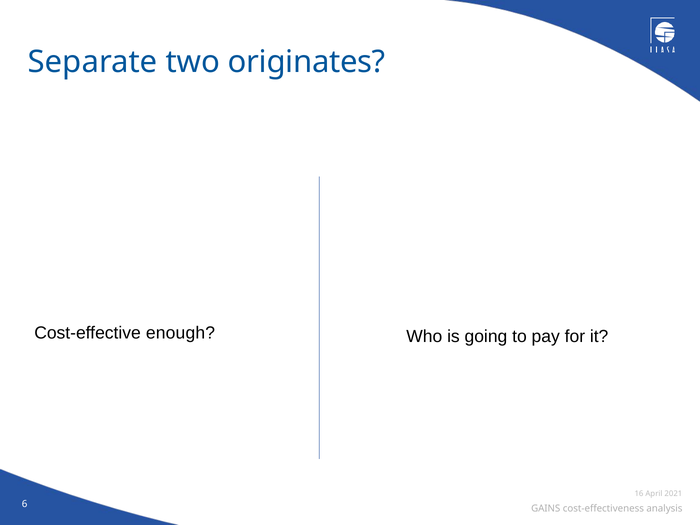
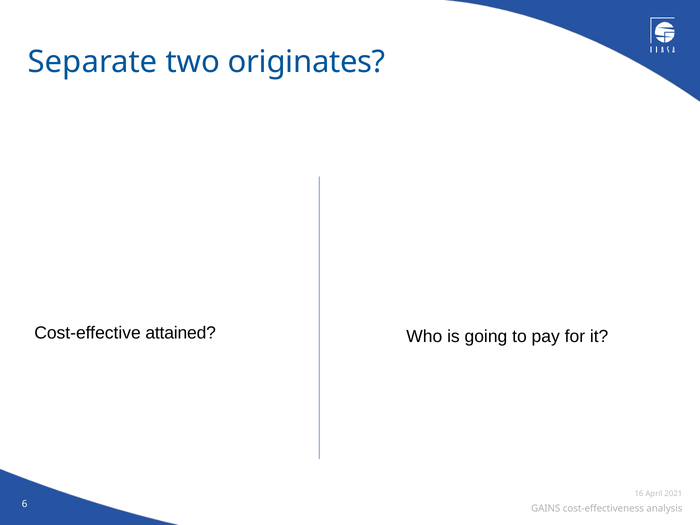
enough: enough -> attained (181, 333)
